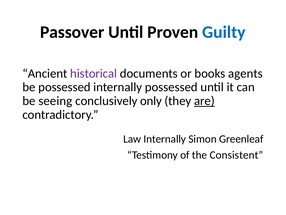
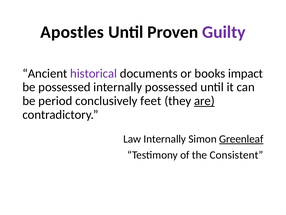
Passover: Passover -> Apostles (72, 32)
Guilty colour: blue -> purple (224, 32)
agents: agents -> impact (246, 73)
seeing: seeing -> period (55, 101)
only: only -> feet (151, 101)
Greenleaf underline: none -> present (241, 139)
